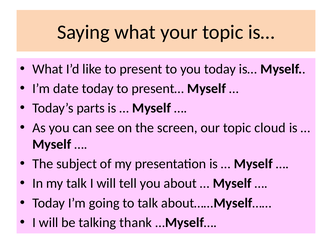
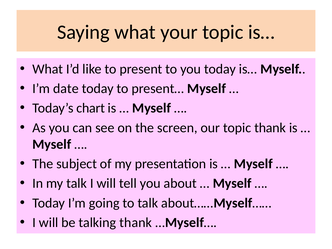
parts: parts -> chart (91, 108)
topic cloud: cloud -> thank (270, 128)
